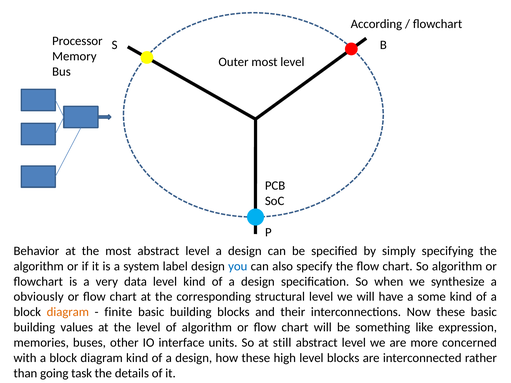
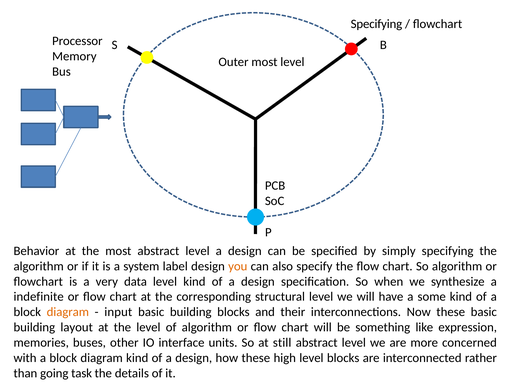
According: According -> Specifying (376, 24)
you colour: blue -> orange (238, 266)
obviously: obviously -> indefinite (39, 297)
finite: finite -> input (118, 312)
values: values -> layout (77, 328)
